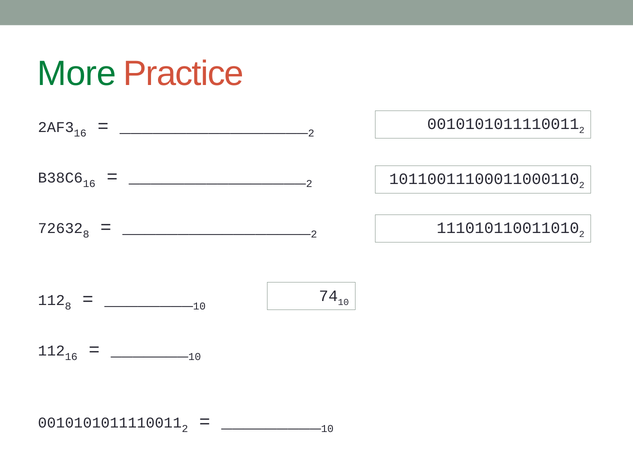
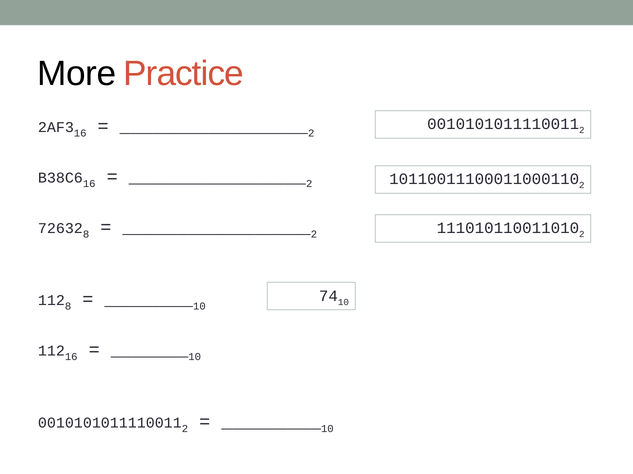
More colour: green -> black (77, 74)
